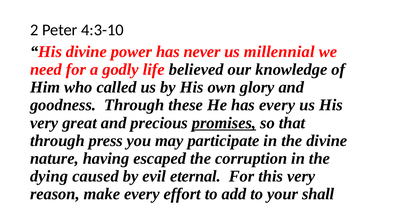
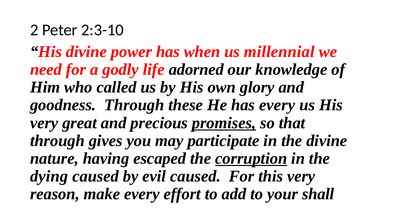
4:3-10: 4:3-10 -> 2:3-10 (102, 30)
never: never -> when (202, 52)
believed: believed -> adorned (196, 69)
press: press -> gives (106, 140)
corruption underline: none -> present (251, 158)
evil eternal: eternal -> caused (195, 176)
